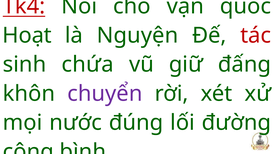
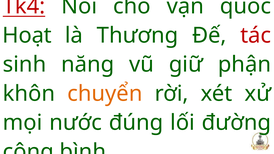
Nguyện: Nguyện -> Thương (138, 35)
chứa: chứa -> năng (88, 65)
đấng: đấng -> phận (244, 65)
chuyển colour: purple -> orange (105, 94)
